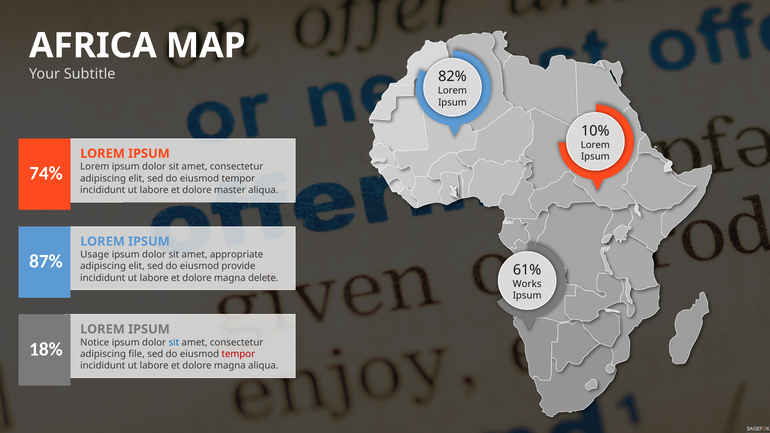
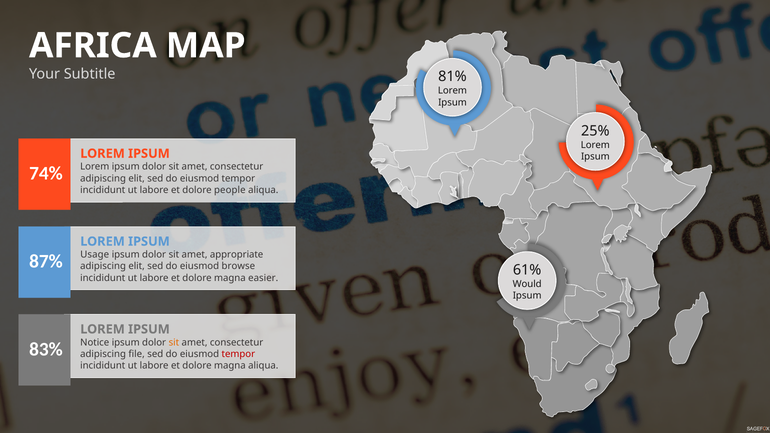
82%: 82% -> 81% (452, 77)
10%: 10% -> 25% (595, 131)
master: master -> people (230, 190)
provide: provide -> browse (238, 266)
delete: delete -> easier (263, 278)
Works: Works -> Would (527, 284)
sit colour: blue -> orange (174, 343)
18%: 18% -> 83% (46, 349)
